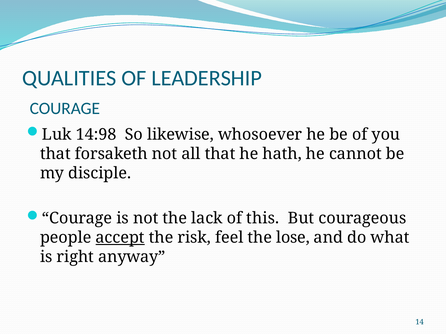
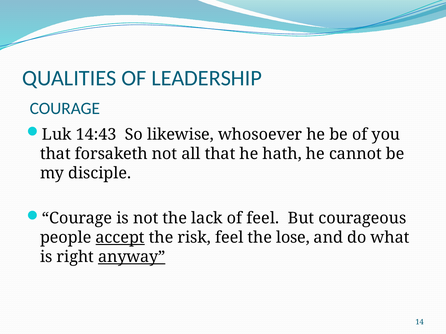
14:98: 14:98 -> 14:43 (96, 135)
of this: this -> feel (263, 219)
anyway underline: none -> present (132, 257)
